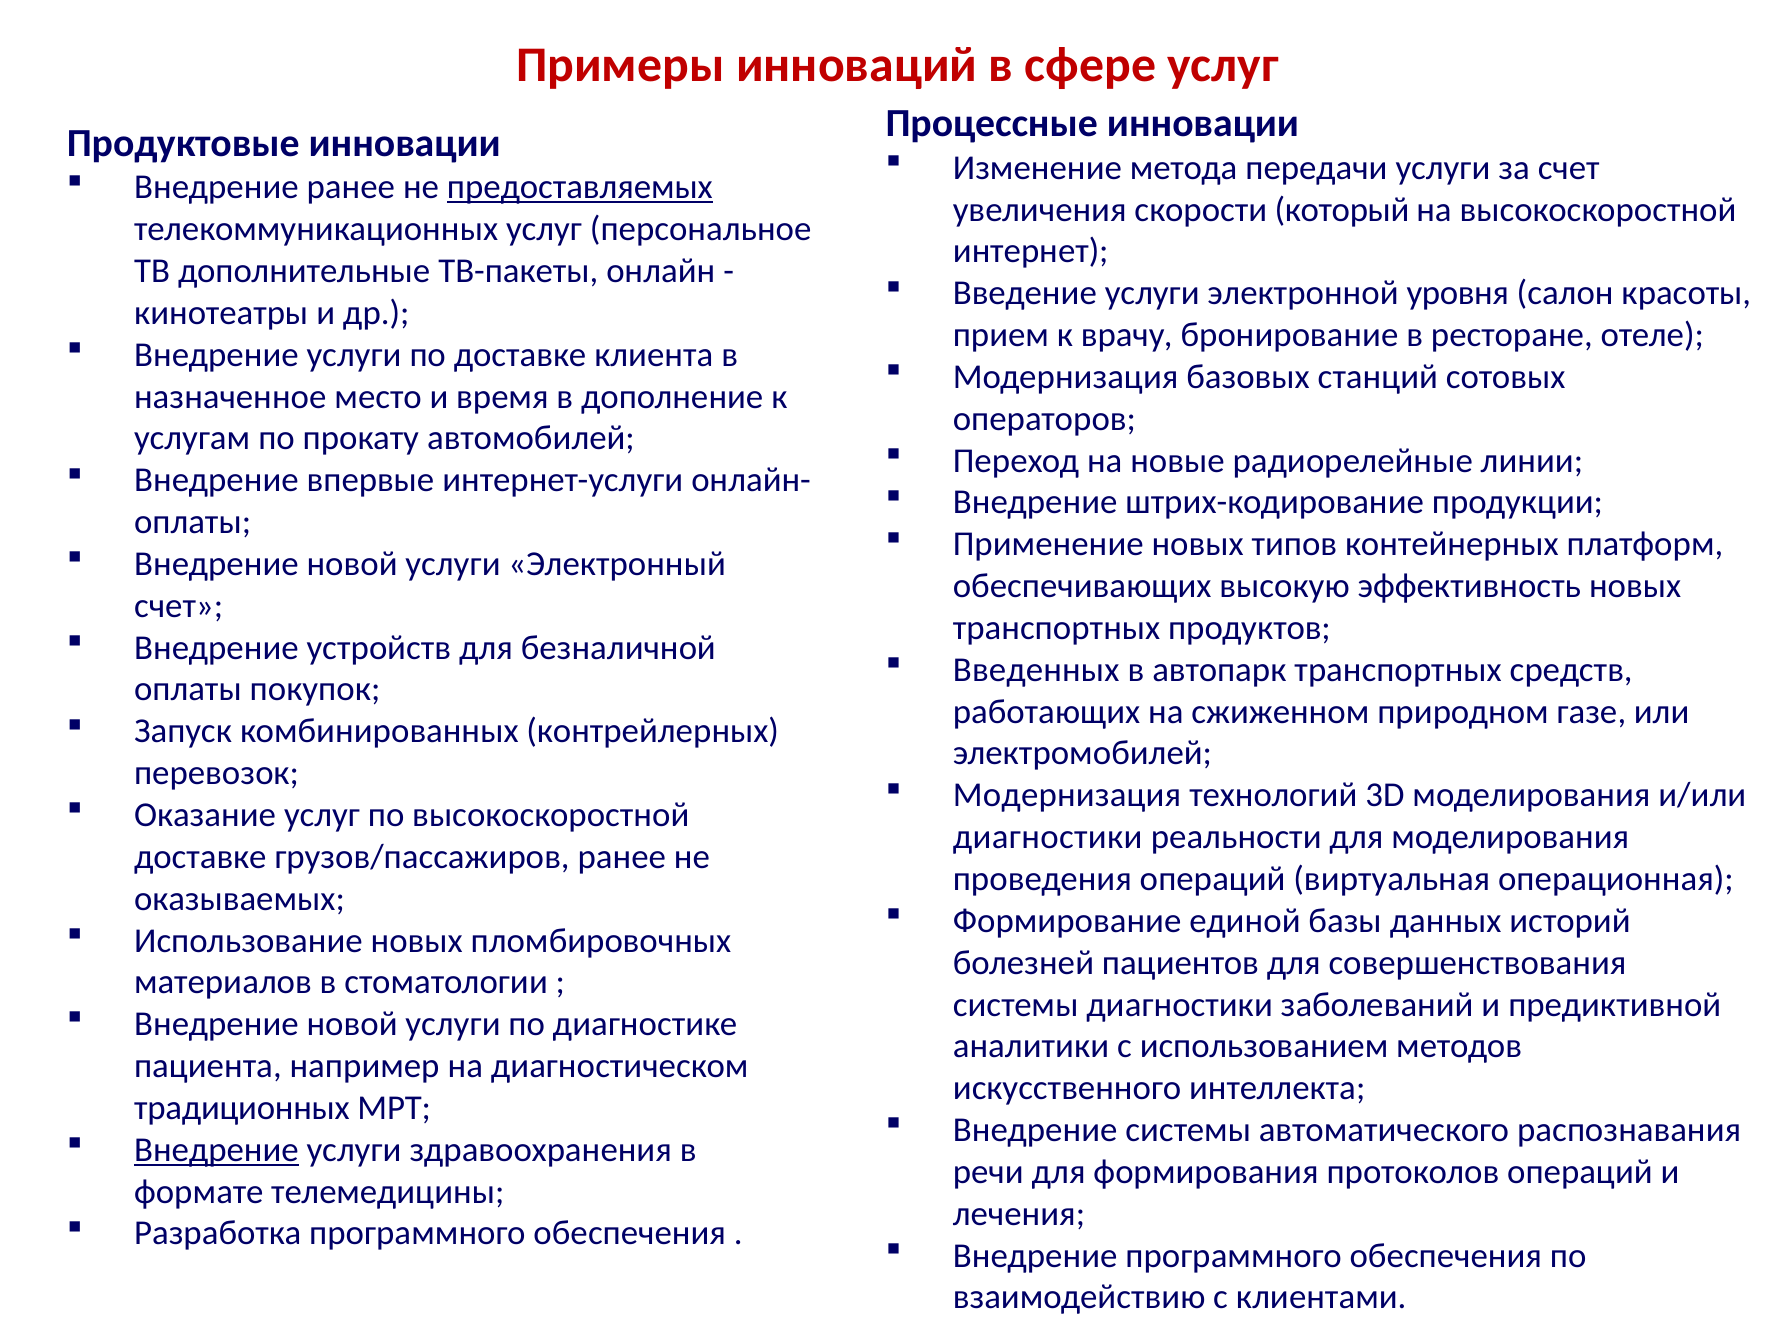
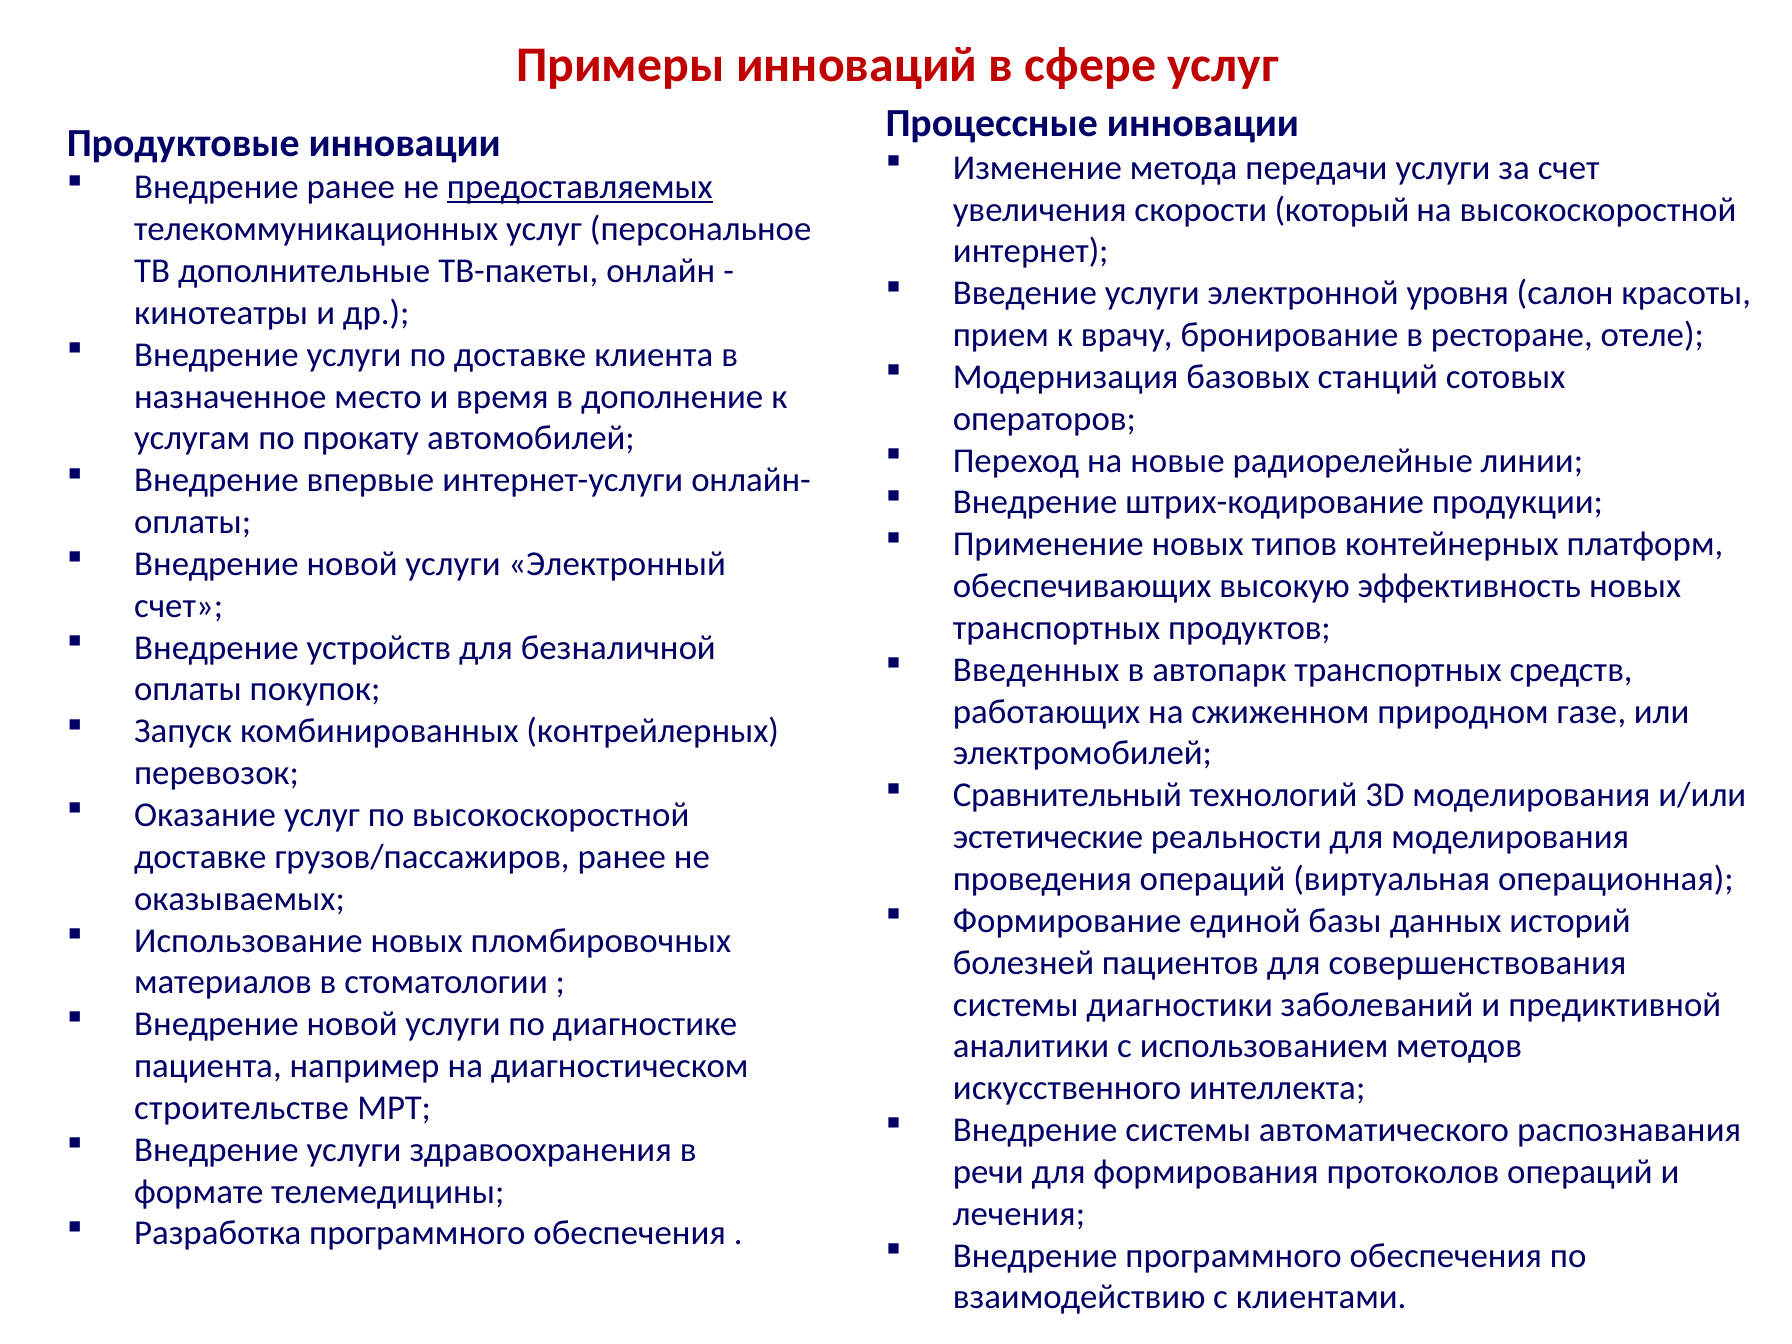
Модернизация: Модернизация -> Сравнительный (1067, 795)
диагностики: диагностики -> эстетические (1048, 837)
традиционных: традиционных -> строительстве (242, 1108)
Внедрение underline: present -> none (216, 1150)
